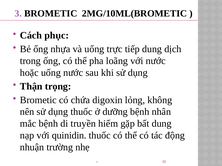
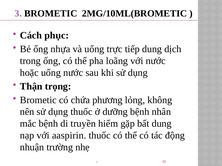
digoxin: digoxin -> phương (107, 100)
quinidin: quinidin -> aaspirin (69, 136)
